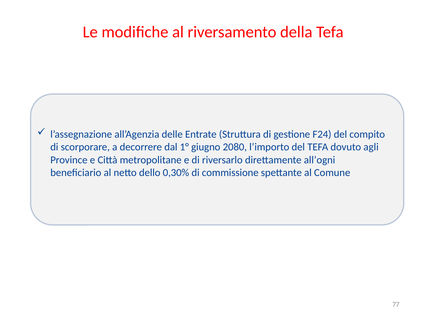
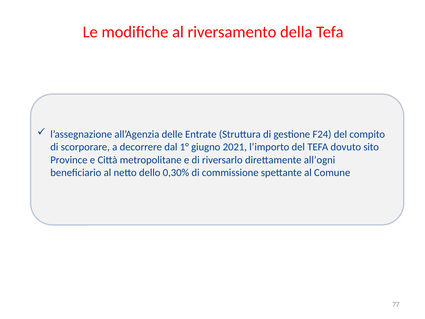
2080: 2080 -> 2021 (235, 147)
agli: agli -> sito (371, 147)
